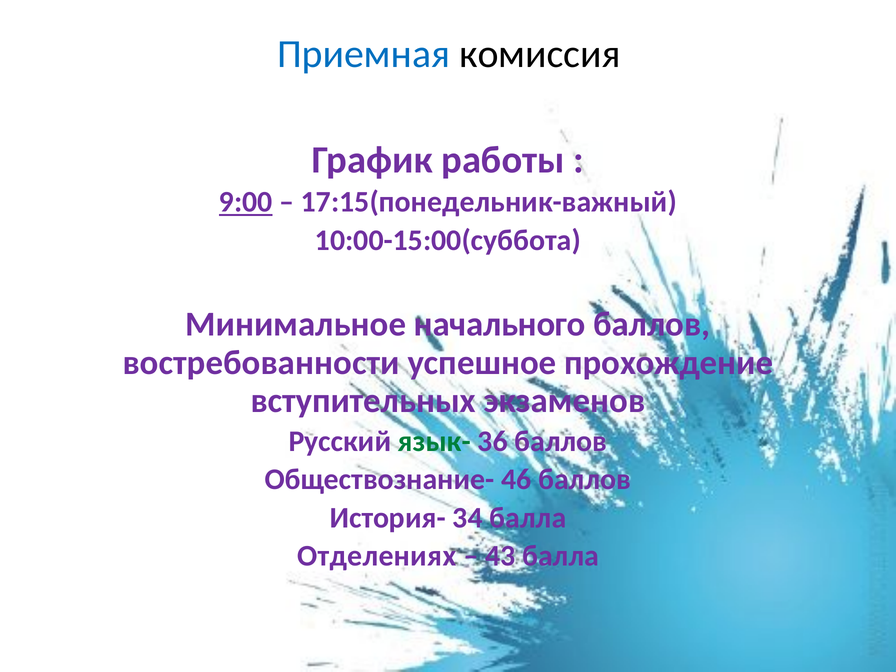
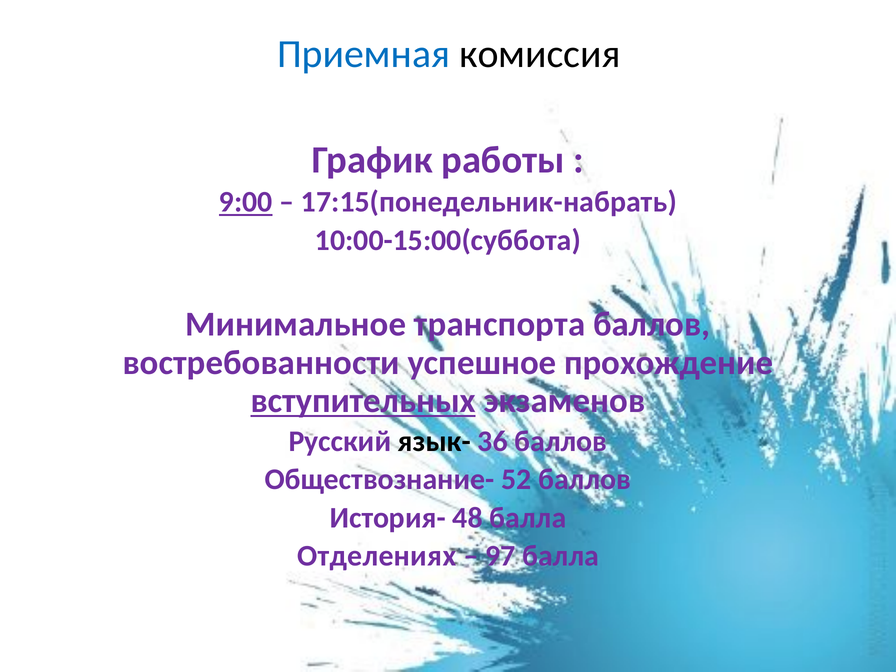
17:15(понедельник-важный: 17:15(понедельник-важный -> 17:15(понедельник-набрать (489, 202)
начального: начального -> транспорта (500, 324)
вступительных underline: none -> present (363, 401)
язык- colour: green -> black (434, 441)
46: 46 -> 52 (516, 480)
34: 34 -> 48 (468, 518)
43: 43 -> 97 (500, 556)
